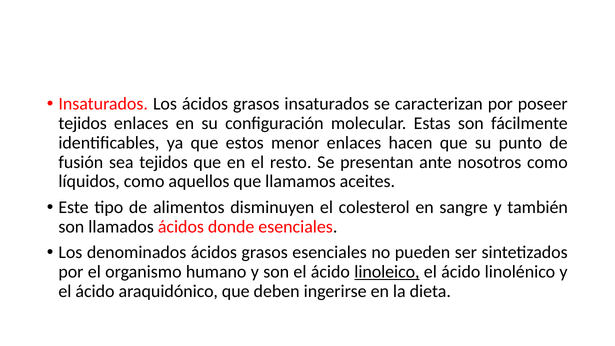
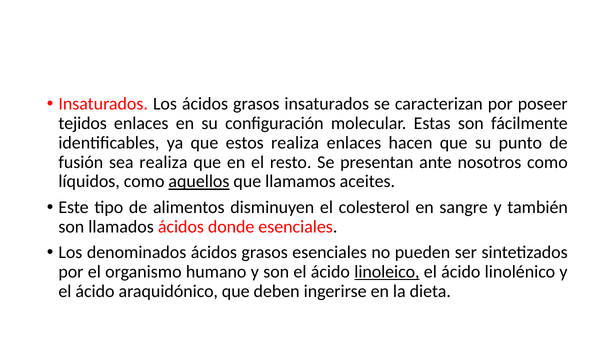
estos menor: menor -> realiza (295, 143)
sea tejidos: tejidos -> realiza (163, 162)
aquellos underline: none -> present (199, 181)
